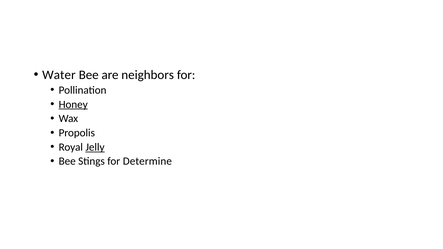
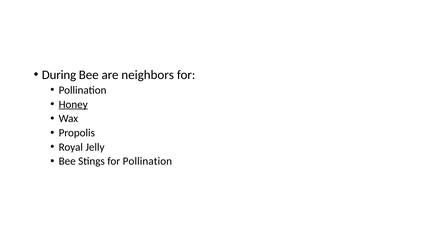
Water: Water -> During (59, 75)
Jelly underline: present -> none (95, 147)
for Determine: Determine -> Pollination (147, 161)
